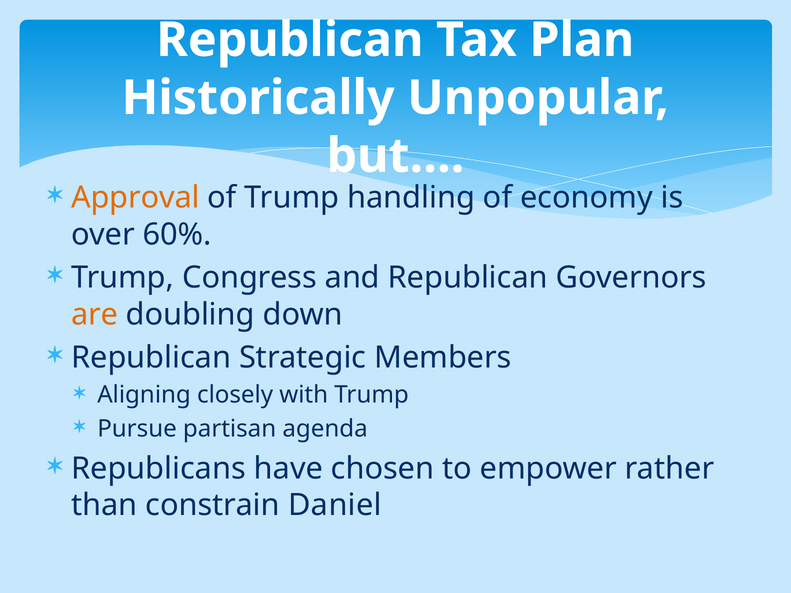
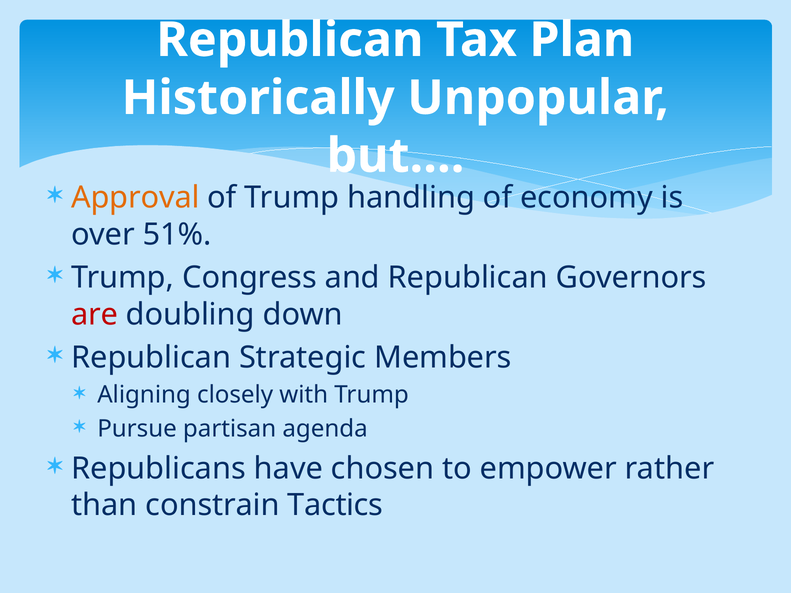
60%: 60% -> 51% (177, 235)
are colour: orange -> red (95, 315)
Daniel: Daniel -> Tactics (335, 505)
